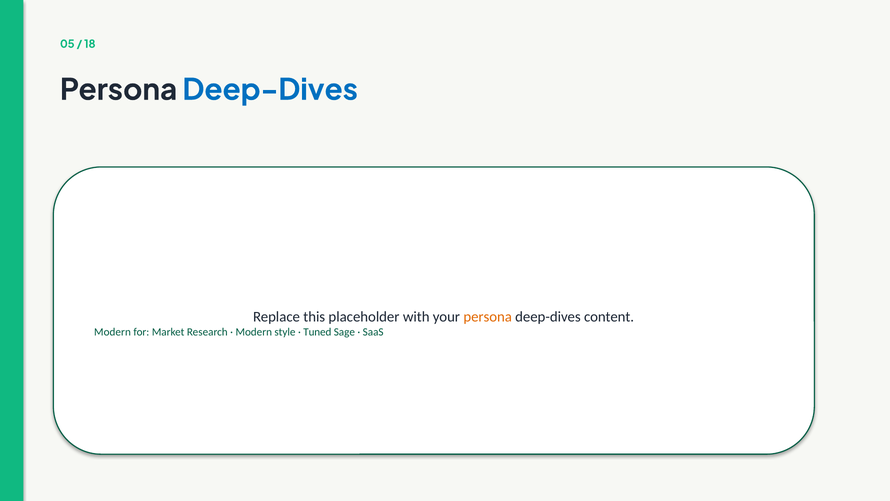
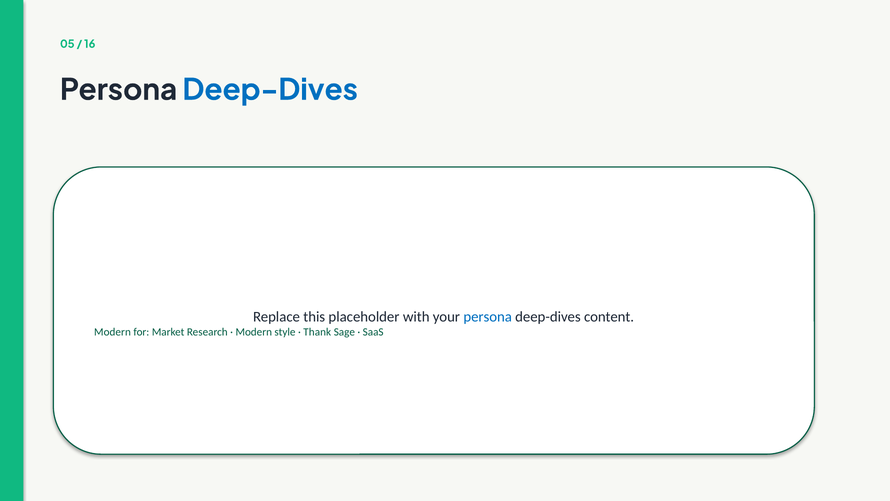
18: 18 -> 16 (90, 44)
persona colour: orange -> blue (488, 316)
Tuned: Tuned -> Thank (317, 332)
